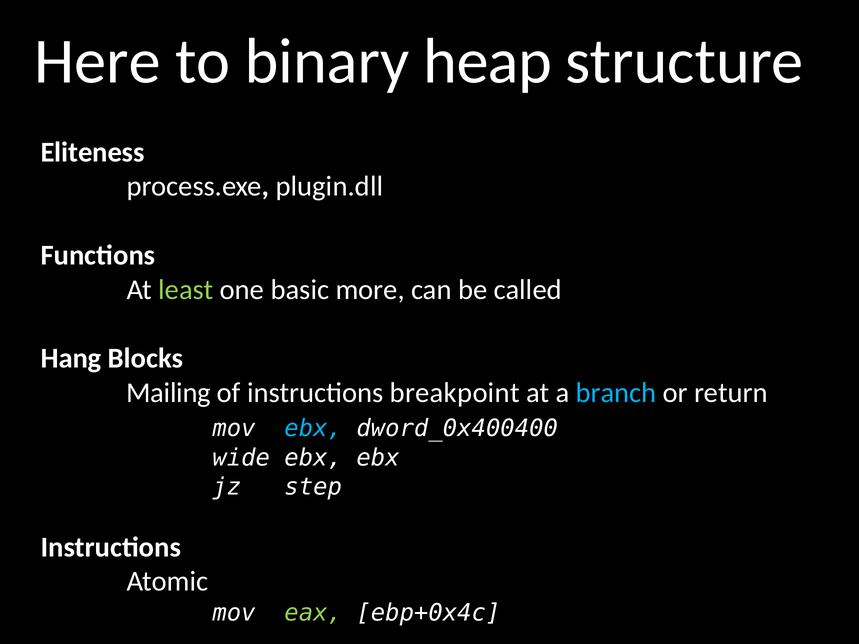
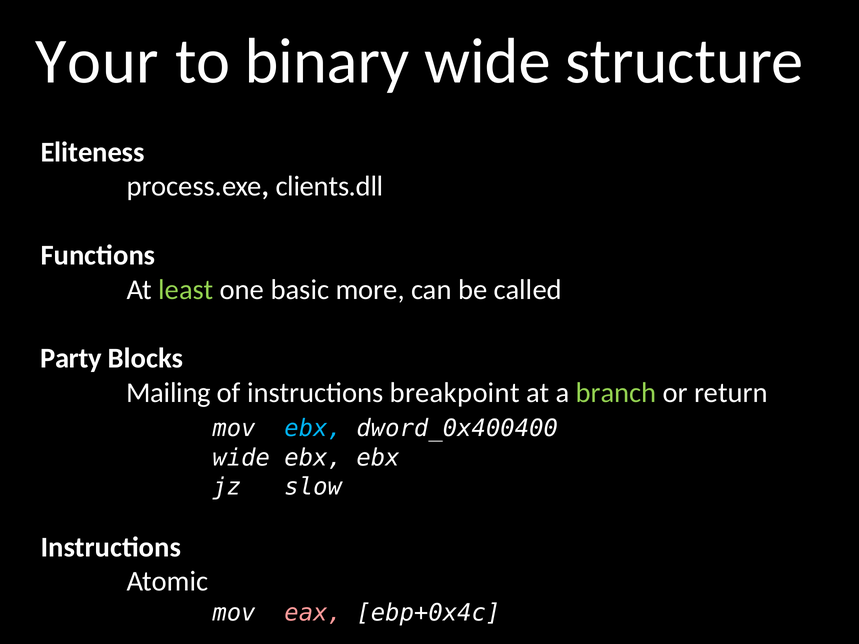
Here: Here -> Your (97, 62)
binary heap: heap -> wide (487, 62)
plugin.dll: plugin.dll -> clients.dll (330, 187)
Hang: Hang -> Party (71, 358)
branch colour: light blue -> light green (616, 393)
step: step -> slow (313, 487)
eax colour: light green -> pink (313, 613)
